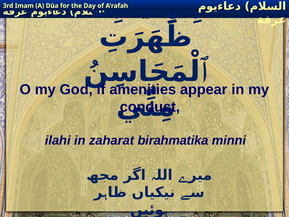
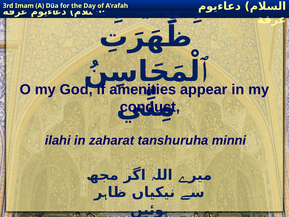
birahmatika: birahmatika -> tanshuruha (173, 140)
